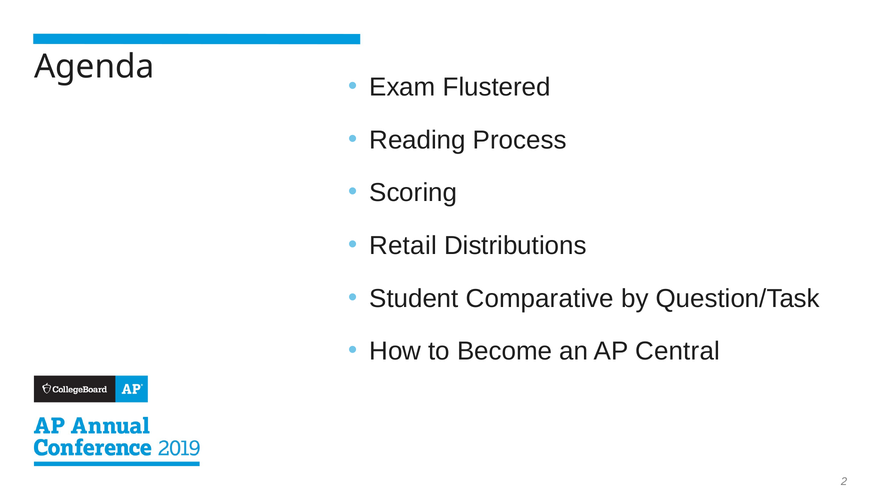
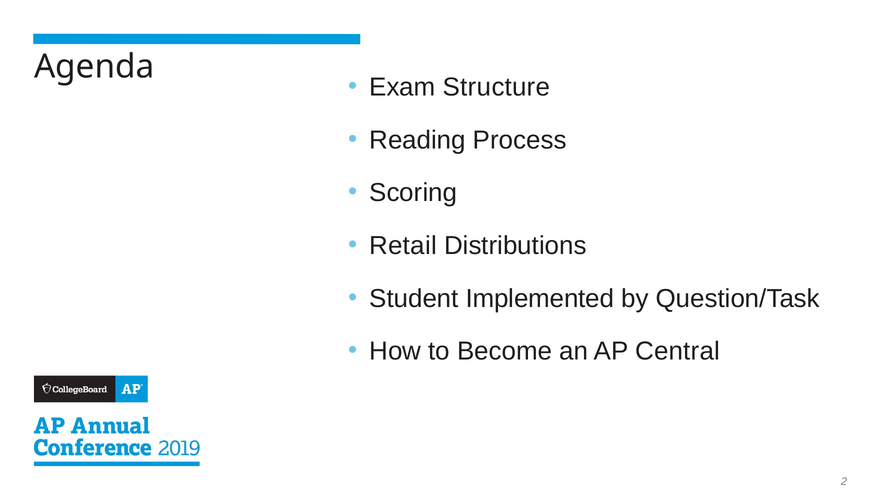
Flustered: Flustered -> Structure (497, 87)
Comparative: Comparative -> Implemented (540, 298)
